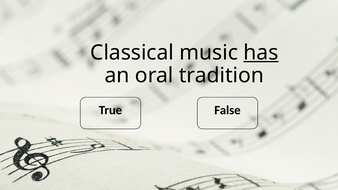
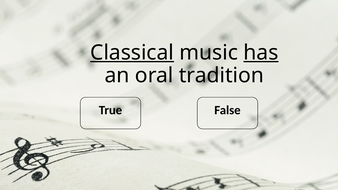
Classical underline: none -> present (132, 53)
